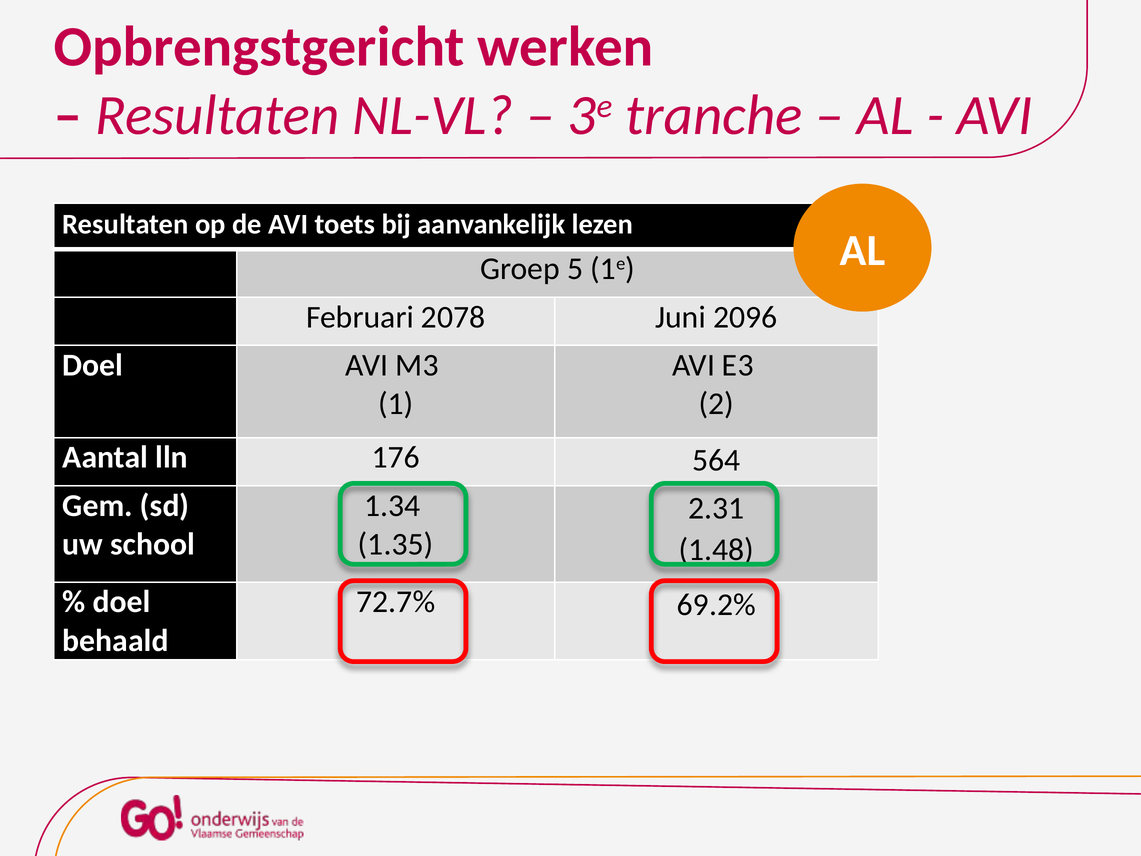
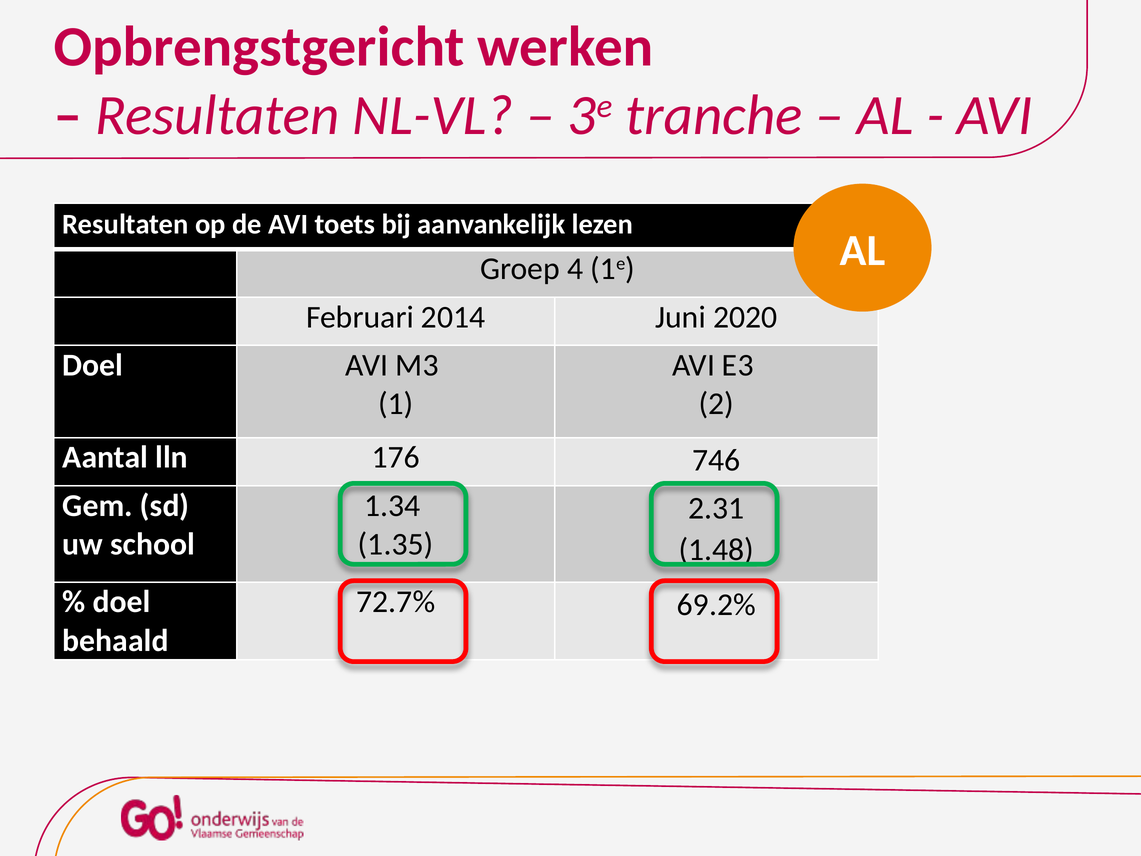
5: 5 -> 4 (575, 269)
2078: 2078 -> 2014 (453, 317)
2096: 2096 -> 2020 (745, 317)
564: 564 -> 746 (716, 460)
